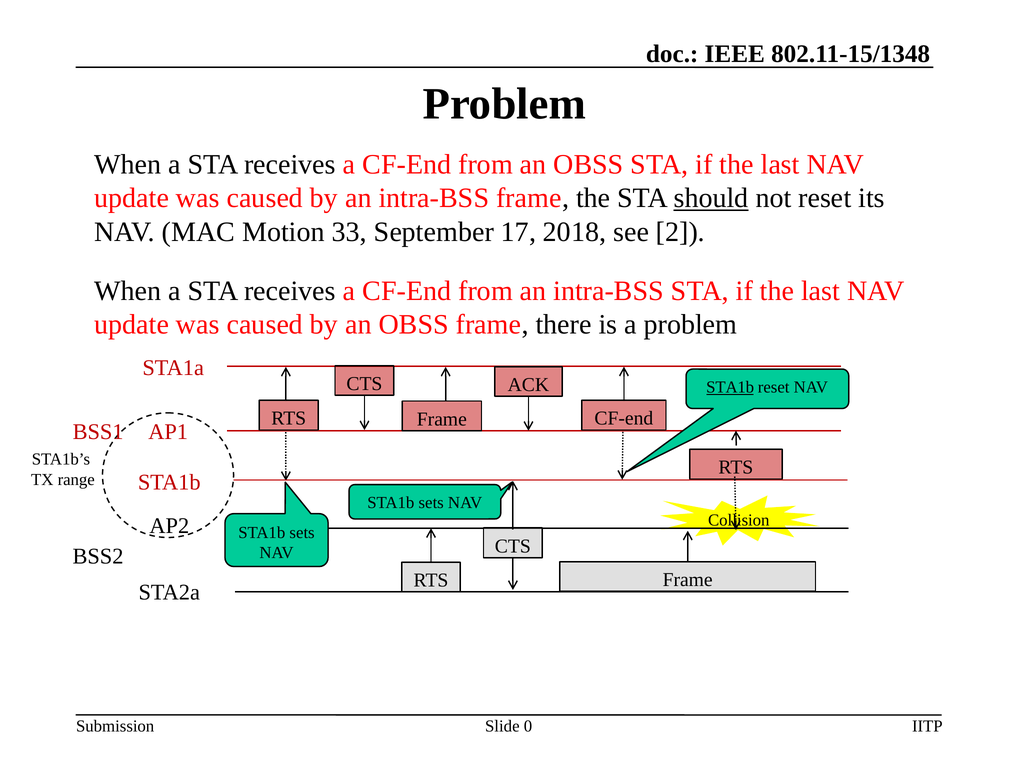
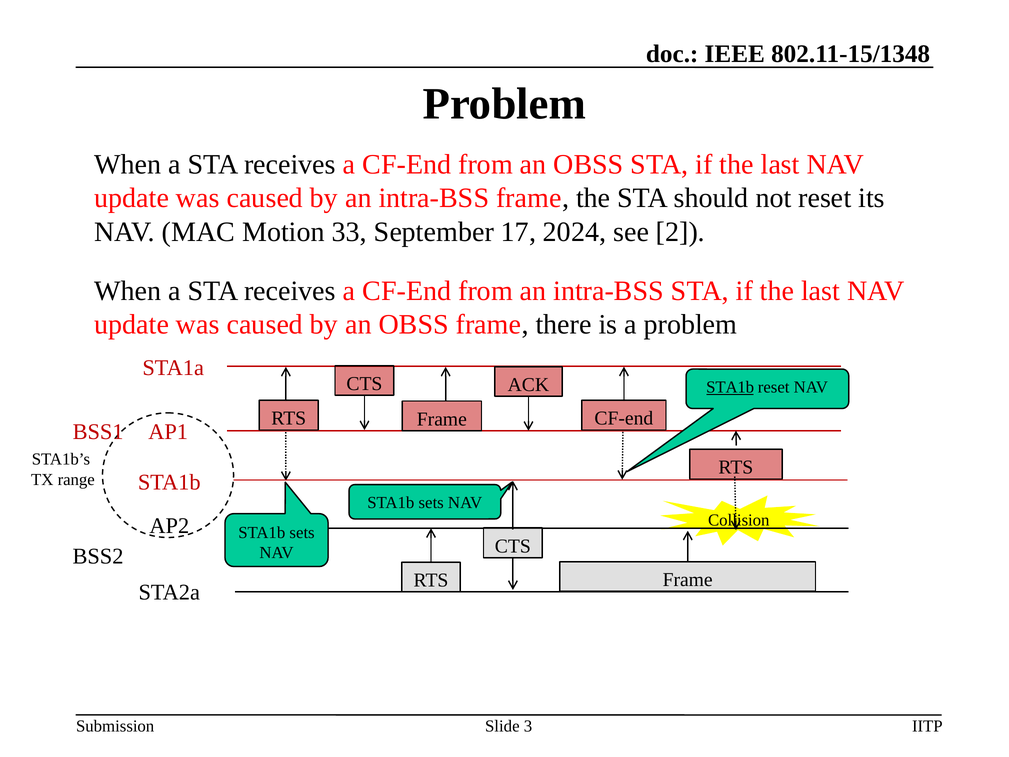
should underline: present -> none (711, 198)
2018: 2018 -> 2024 (575, 232)
0: 0 -> 3 (528, 726)
